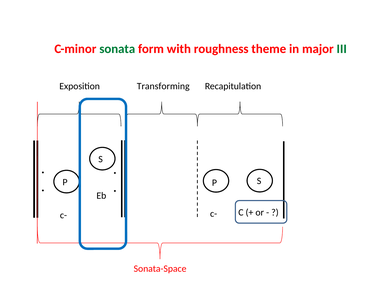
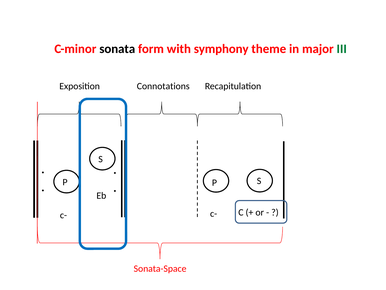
sonata colour: green -> black (117, 49)
roughness: roughness -> symphony (221, 49)
Transforming: Transforming -> Connotations (163, 86)
